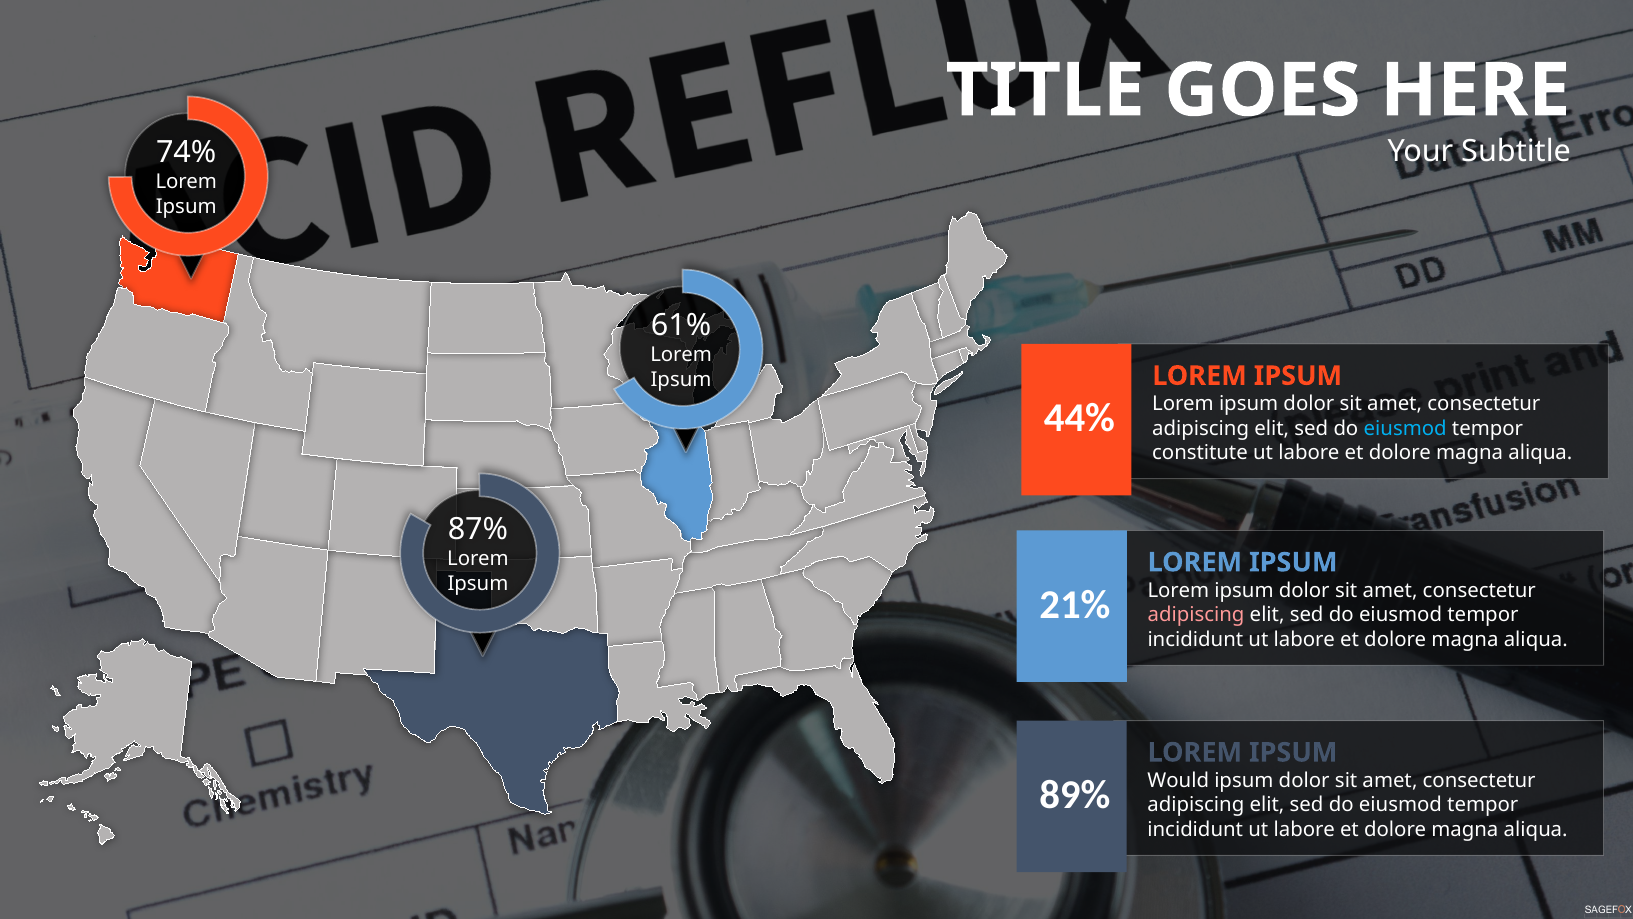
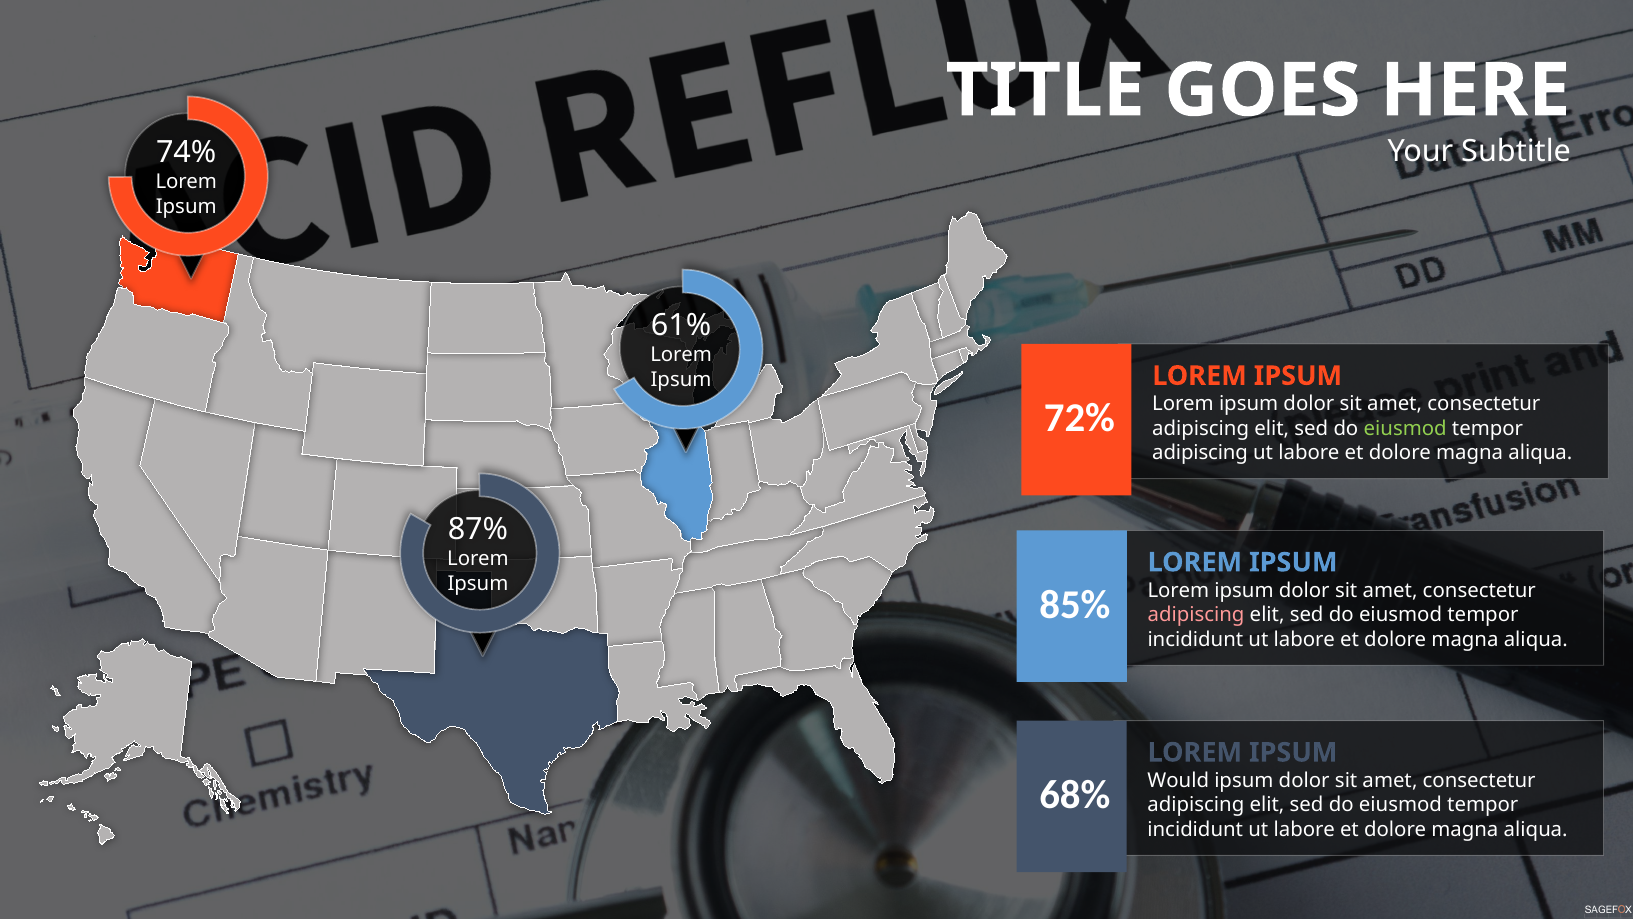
44%: 44% -> 72% (1079, 418)
eiusmod colour: light blue -> light green (1405, 428)
constitute: constitute -> adipiscing (1200, 453)
21%: 21% -> 85% (1075, 605)
89%: 89% -> 68% (1075, 795)
